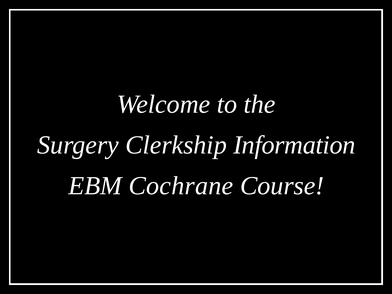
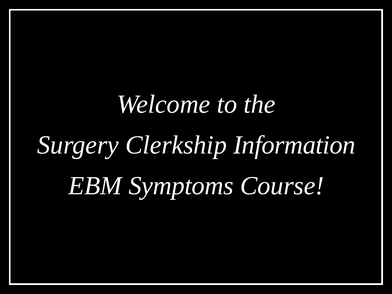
Cochrane: Cochrane -> Symptoms (181, 186)
